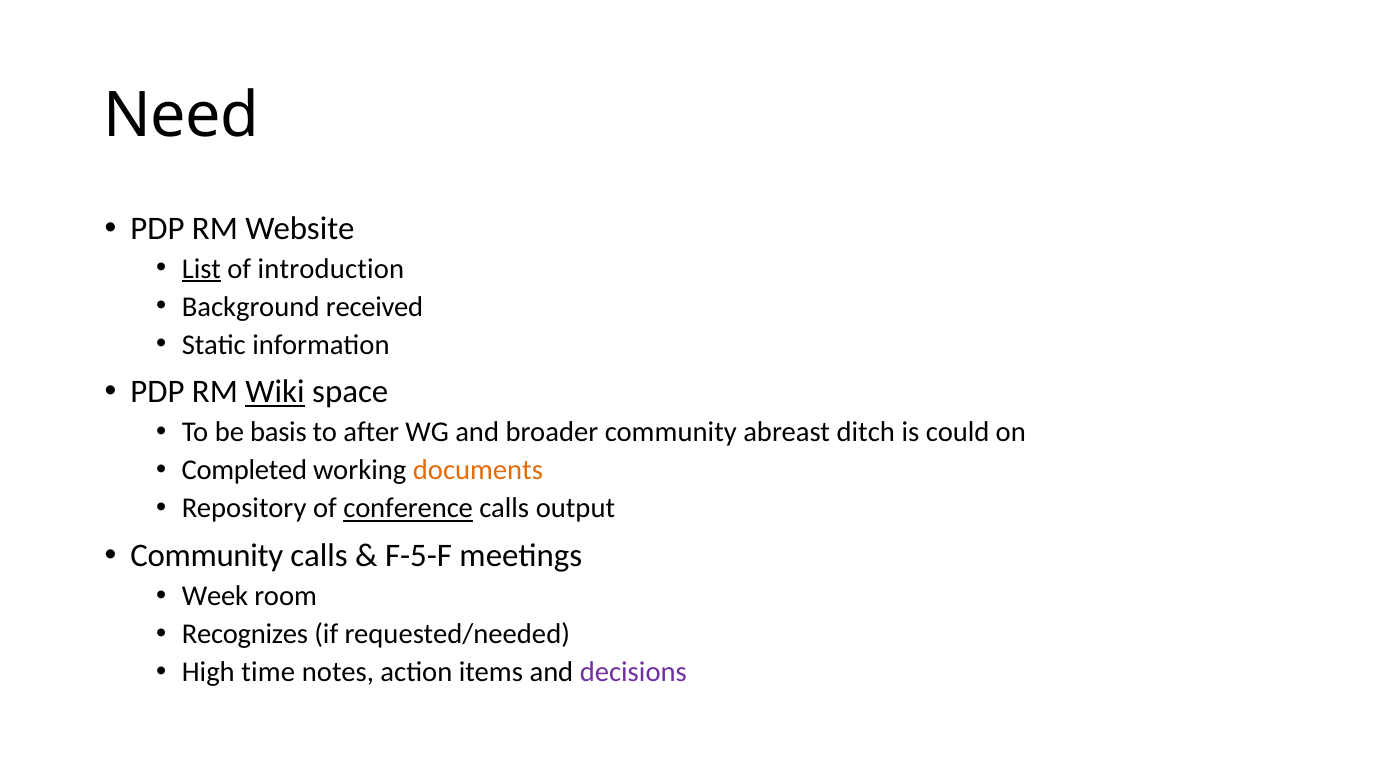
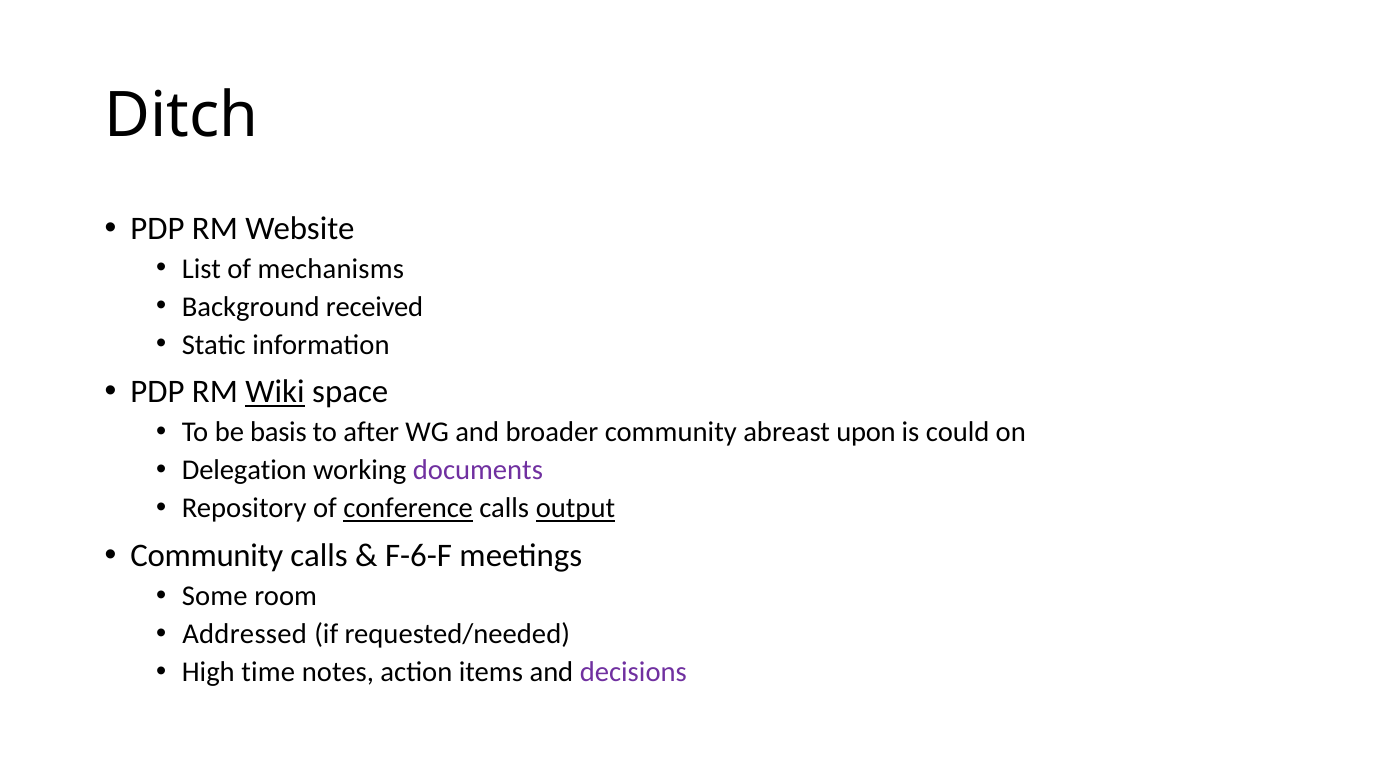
Need: Need -> Ditch (181, 115)
List underline: present -> none (201, 269)
introduction: introduction -> mechanisms (331, 269)
ditch: ditch -> upon (866, 433)
Completed: Completed -> Delegation (244, 471)
documents colour: orange -> purple (478, 471)
output underline: none -> present (575, 509)
F-5-F: F-5-F -> F-6-F (419, 556)
Week: Week -> Some (215, 596)
Recognizes: Recognizes -> Addressed (245, 635)
